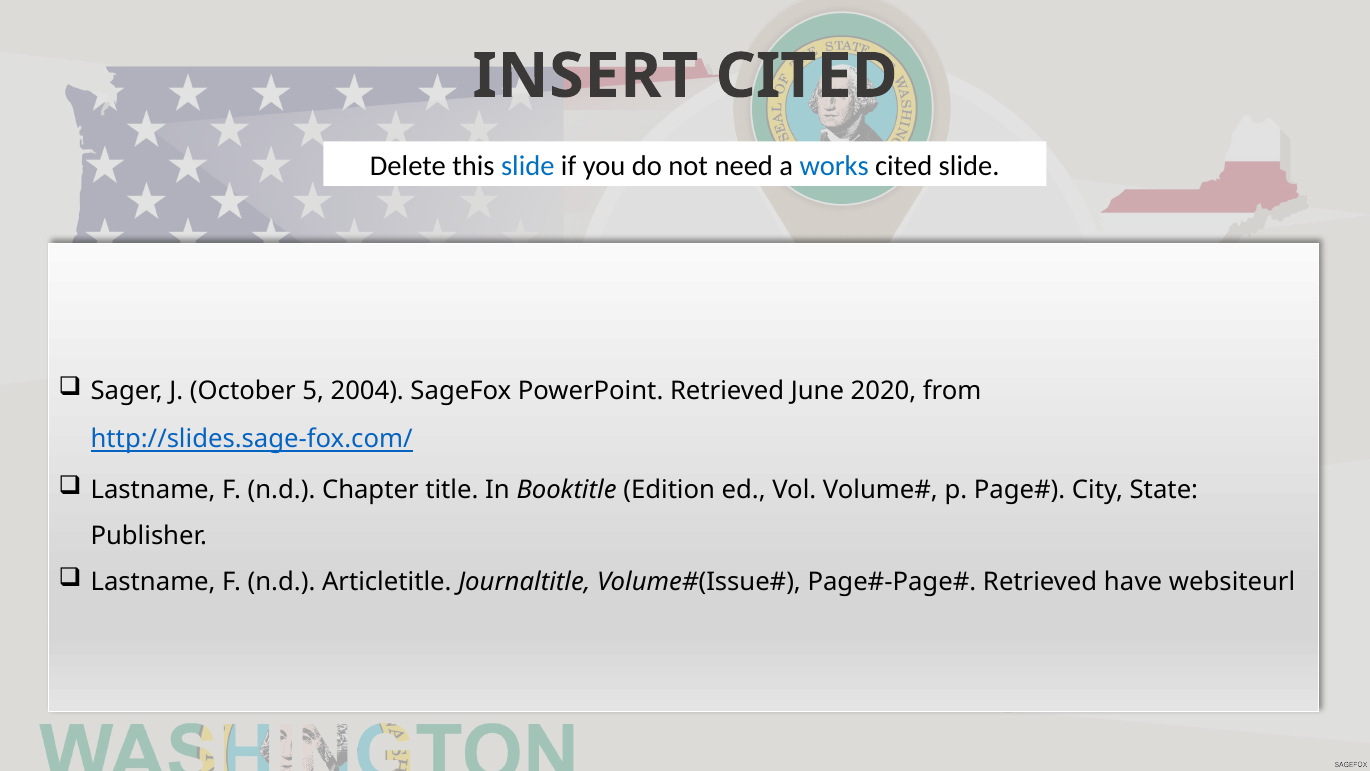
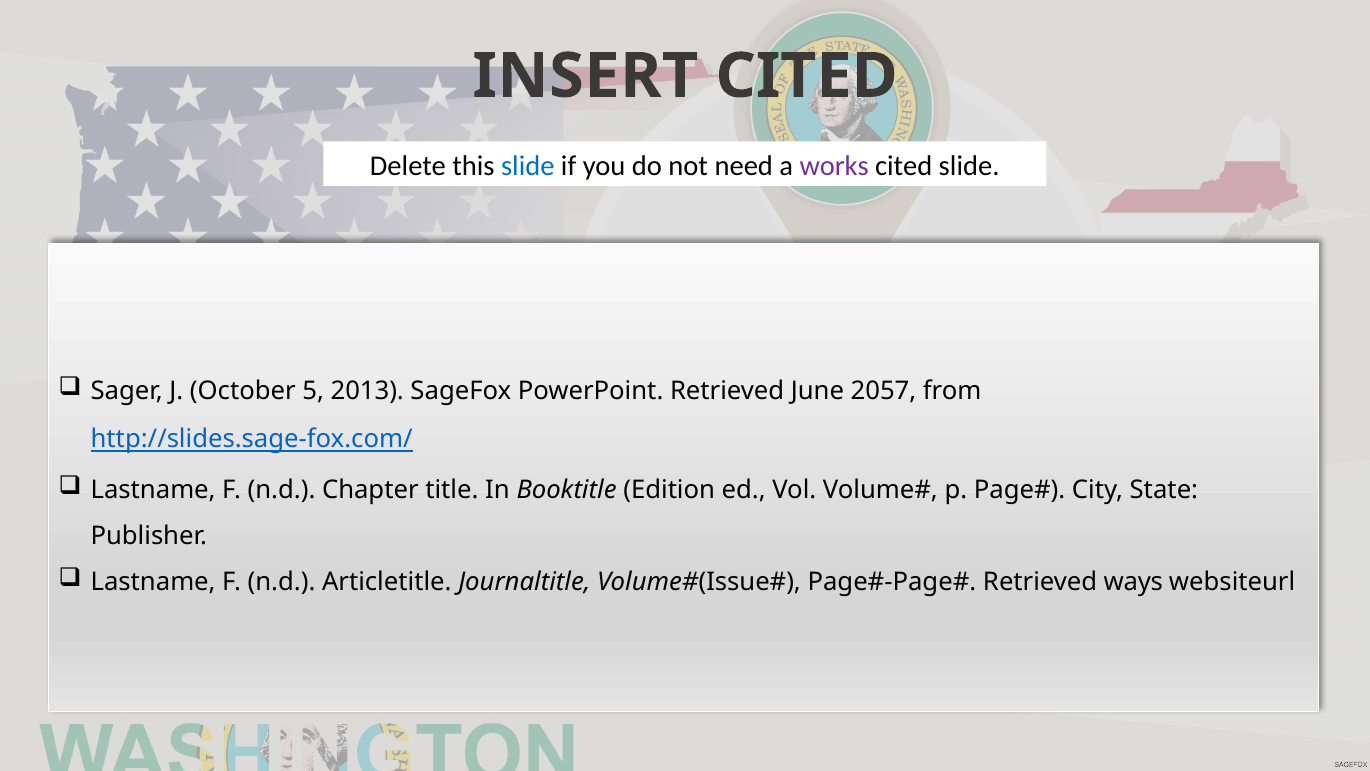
works colour: blue -> purple (834, 166)
2004: 2004 -> 2013 (367, 391)
2020: 2020 -> 2057 (883, 391)
have: have -> ways (1133, 582)
